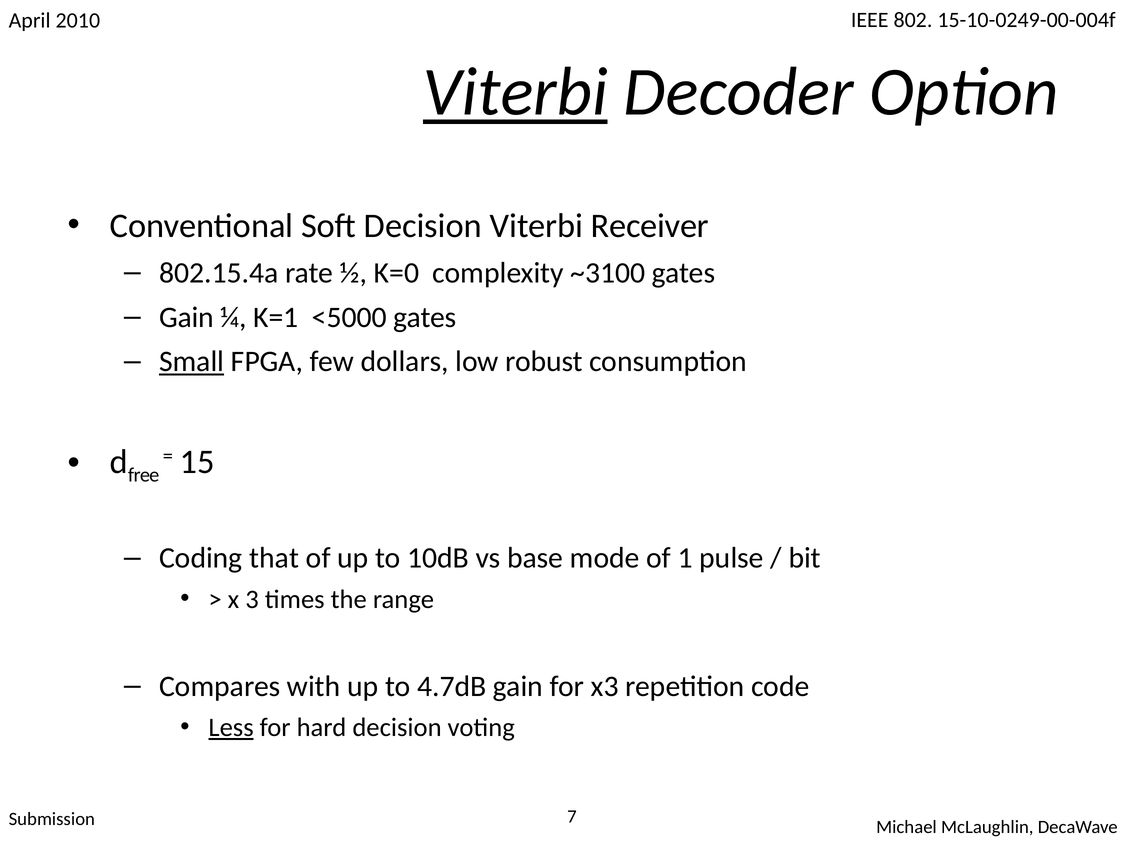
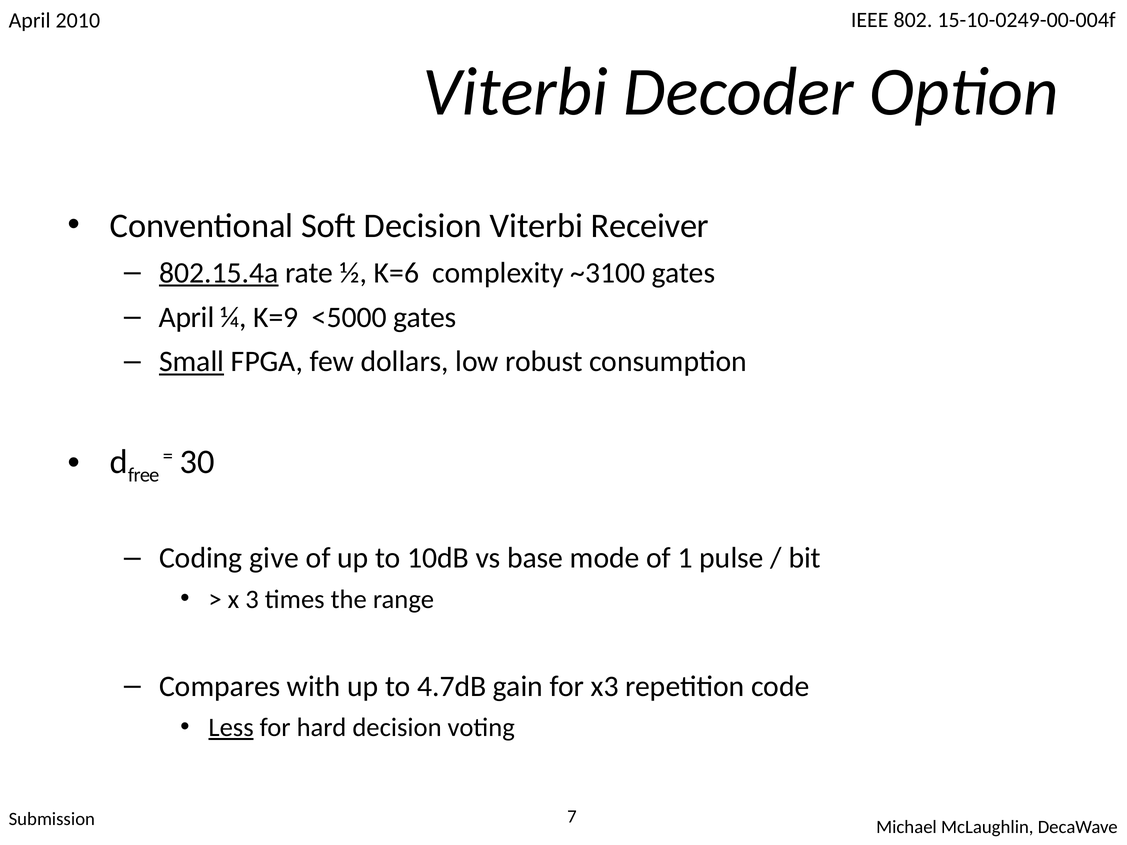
Viterbi underline: present -> none (515, 92)
802.15.4a underline: none -> present (219, 273)
K=0: K=0 -> K=6 (397, 273)
Gain: Gain -> April (187, 317)
K=1: K=1 -> K=9 (276, 317)
15: 15 -> 30 (197, 462)
that: that -> give (274, 558)
